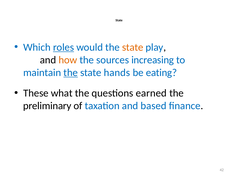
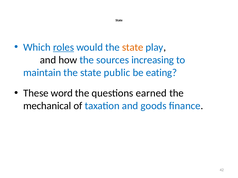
how colour: orange -> black (68, 60)
the underline: present -> none (71, 73)
hands: hands -> public (117, 73)
what: what -> word (62, 93)
preliminary: preliminary -> mechanical (47, 106)
based: based -> goods (154, 106)
